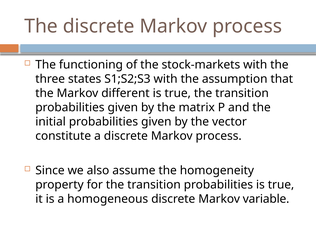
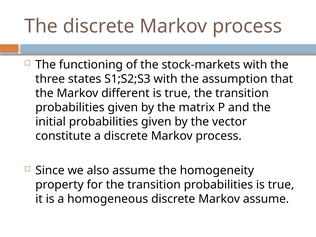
Markov variable: variable -> assume (266, 199)
